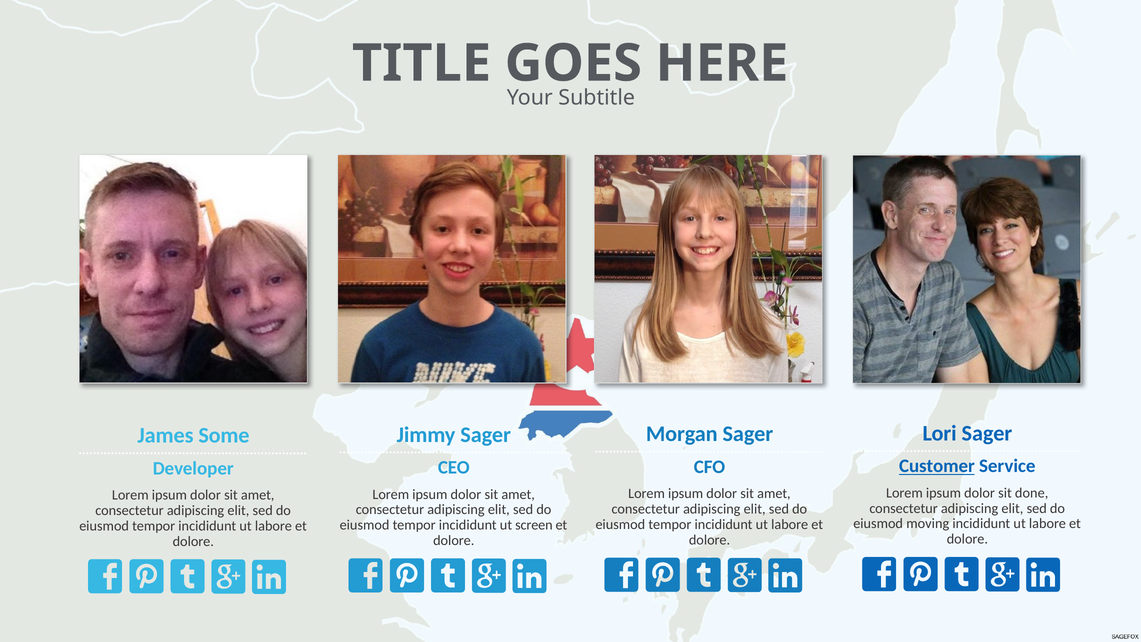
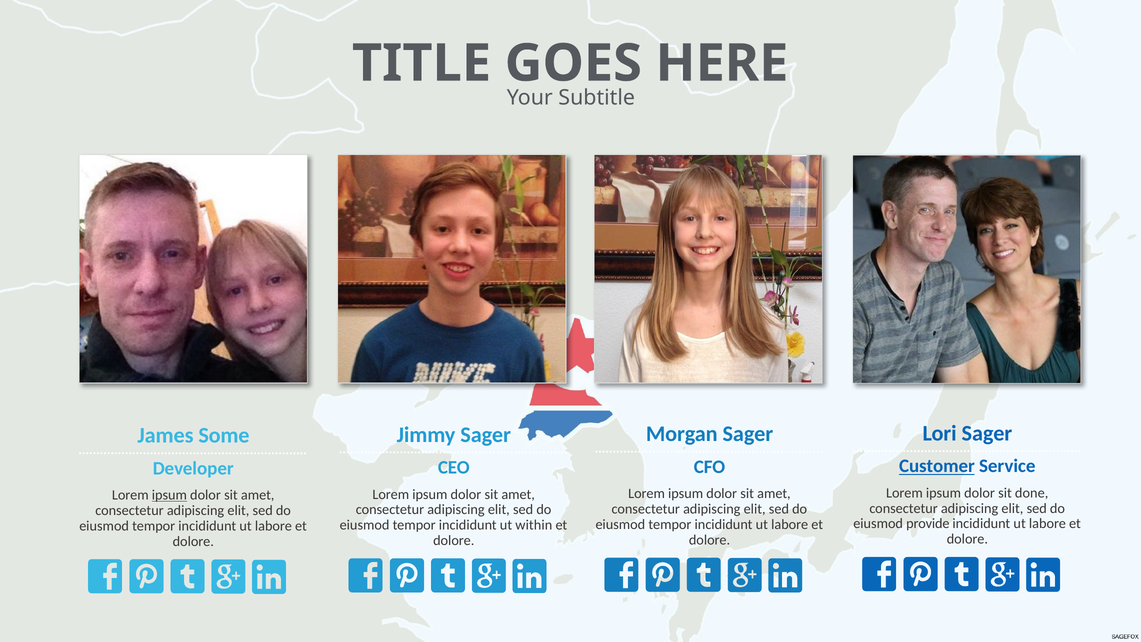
ipsum underline: none -> present (169, 495)
moving: moving -> provide (928, 524)
screen: screen -> within (534, 525)
